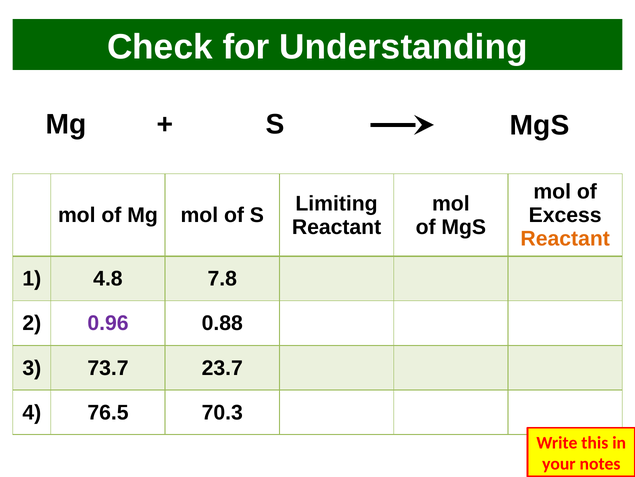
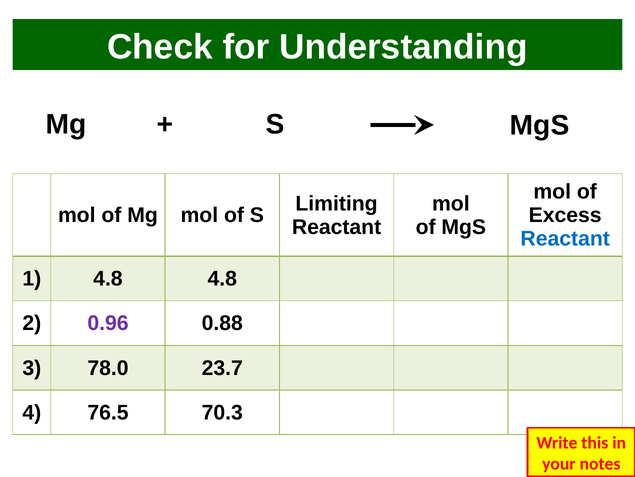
Reactant colour: orange -> blue (565, 239)
4.8 7.8: 7.8 -> 4.8 (222, 279)
73.7: 73.7 -> 78.0 (108, 367)
